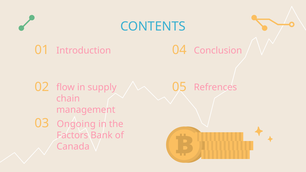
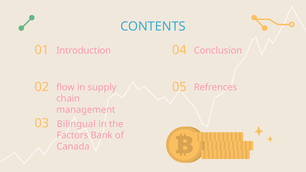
Ongoing: Ongoing -> Bilingual (76, 124)
